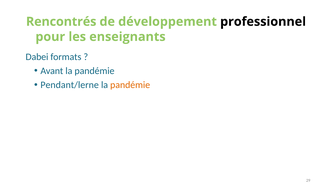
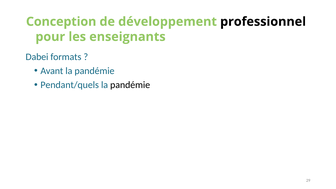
Rencontrés: Rencontrés -> Conception (61, 22)
Pendant/lerne: Pendant/lerne -> Pendant/quels (70, 85)
pandémie colour: orange -> black (130, 85)
